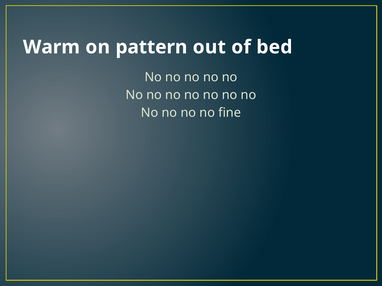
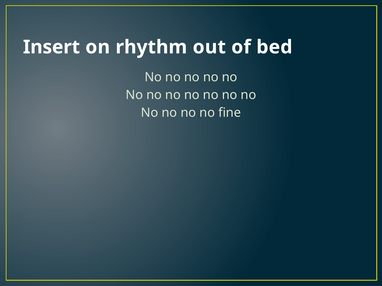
Warm: Warm -> Insert (51, 47)
pattern: pattern -> rhythm (151, 47)
